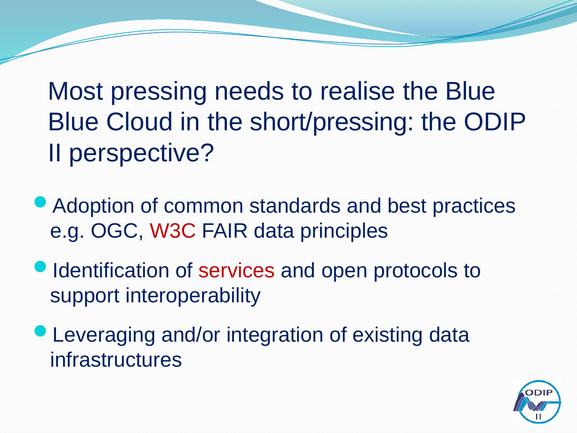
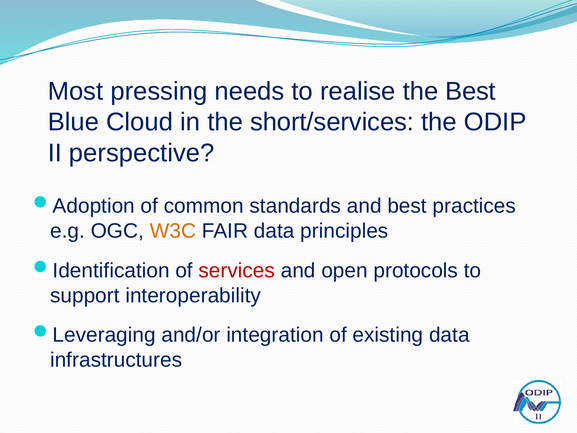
the Blue: Blue -> Best (471, 91)
short/pressing: short/pressing -> short/services (332, 122)
W3C colour: red -> orange (173, 231)
